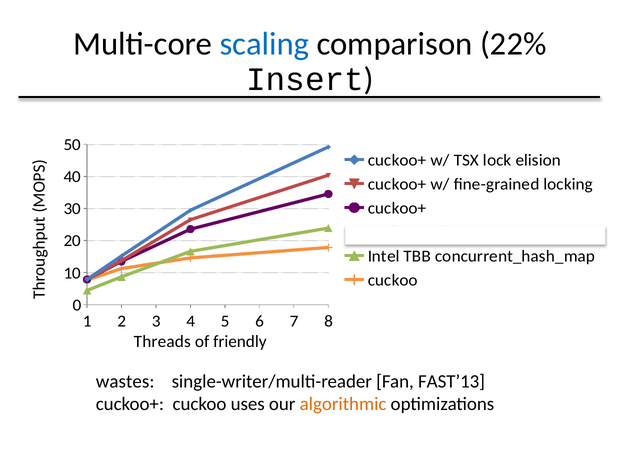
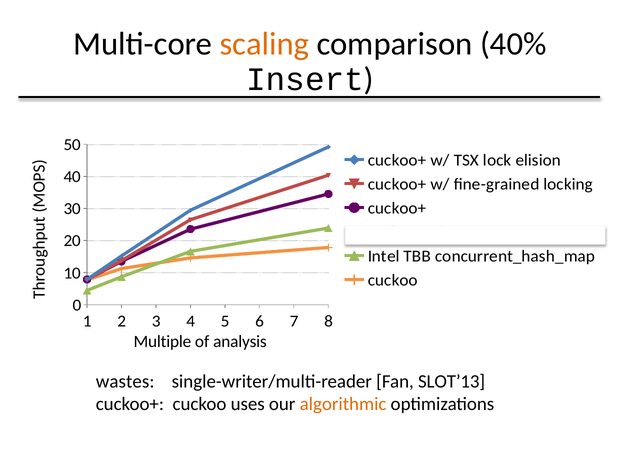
scaling colour: blue -> orange (264, 44)
22%: 22% -> 40% (513, 44)
Threads: Threads -> Multiple (162, 342)
friendly: friendly -> analysis (240, 342)
FAST’13: FAST’13 -> SLOT’13 (452, 381)
